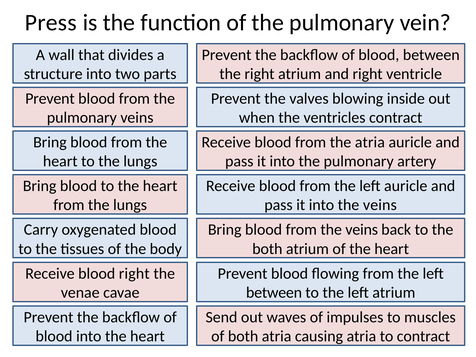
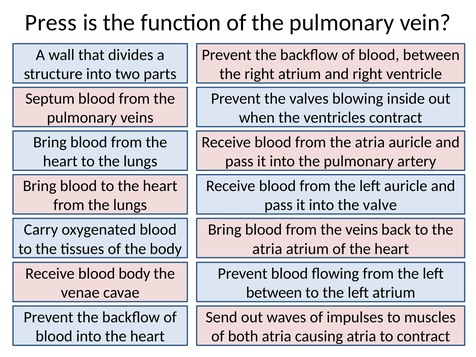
Prevent: Prevent -> Septum (50, 99)
into the veins: veins -> valve (380, 205)
both: both -> atria (267, 249)
blood right: right -> body (134, 273)
